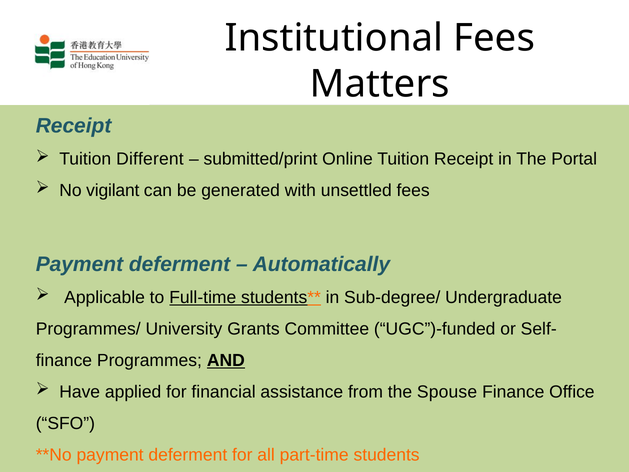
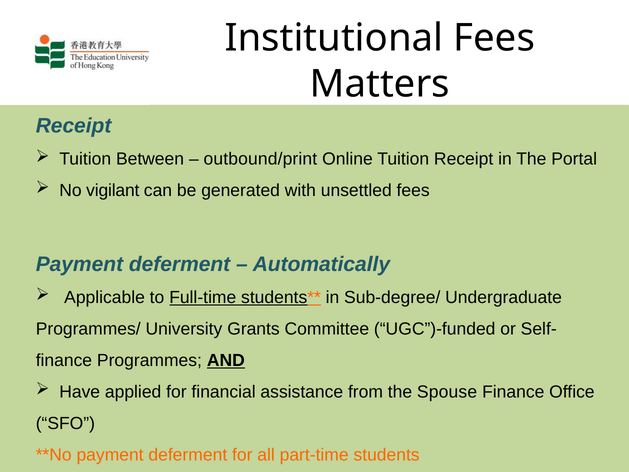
Different: Different -> Between (150, 159)
submitted/print: submitted/print -> outbound/print (260, 159)
